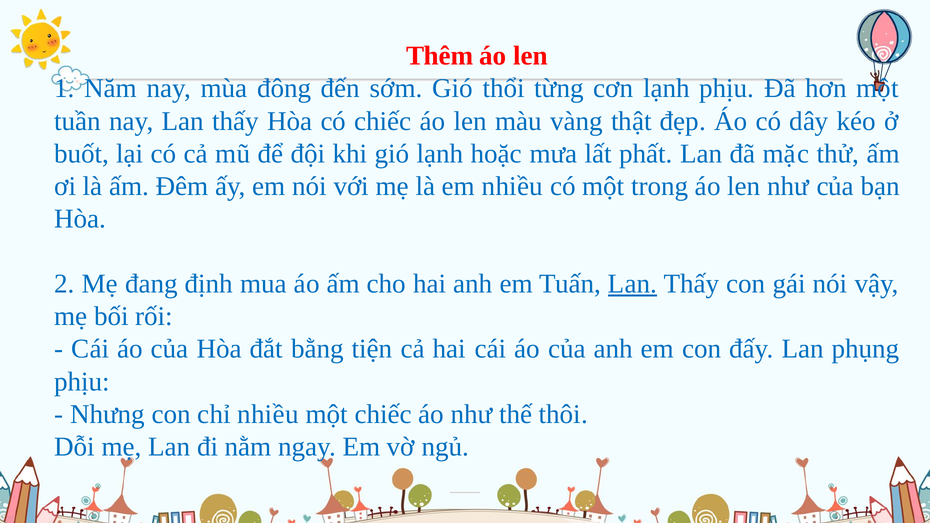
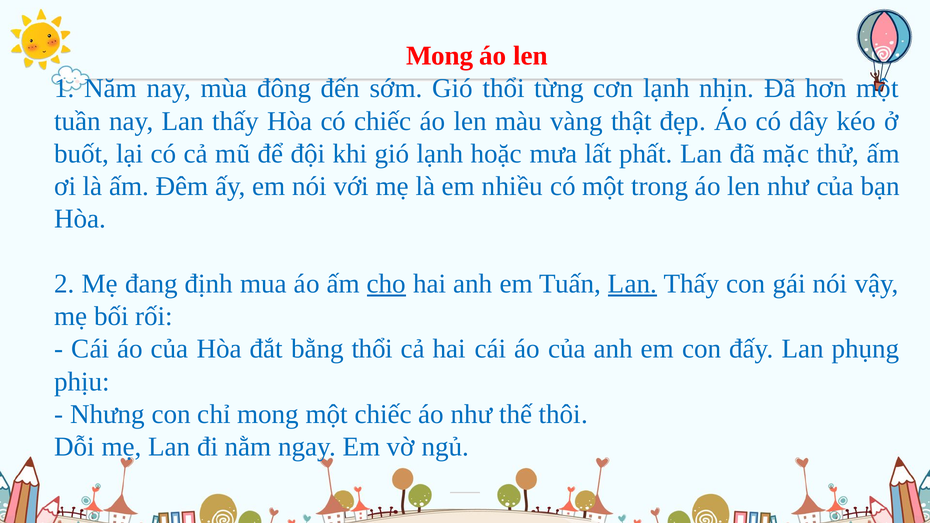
Thêm: Thêm -> Mong (440, 56)
lạnh phịu: phịu -> nhịn (727, 89)
cho underline: none -> present (386, 284)
bằng tiện: tiện -> thổi (372, 349)
chỉ nhiều: nhiều -> mong (268, 414)
